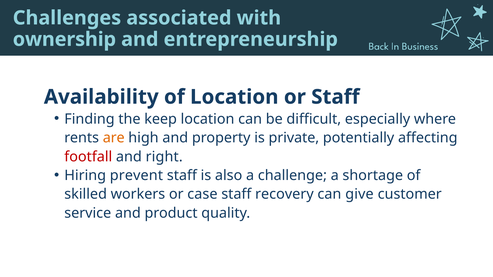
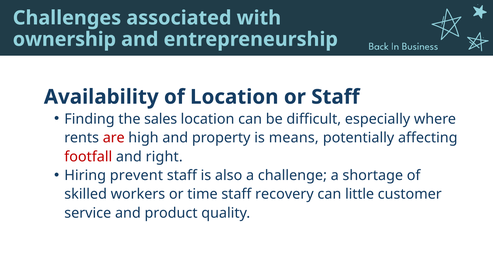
keep: keep -> sales (161, 119)
are colour: orange -> red (114, 138)
private: private -> means (294, 138)
case: case -> time (202, 194)
give: give -> little (360, 194)
